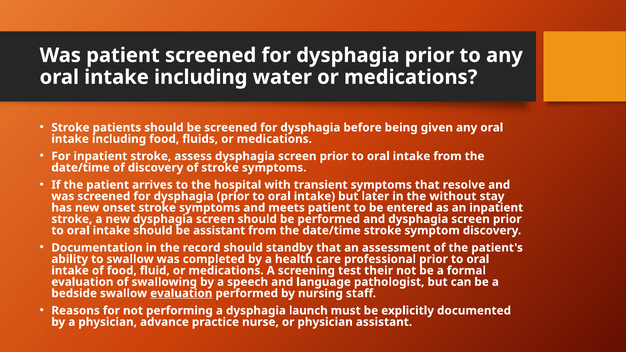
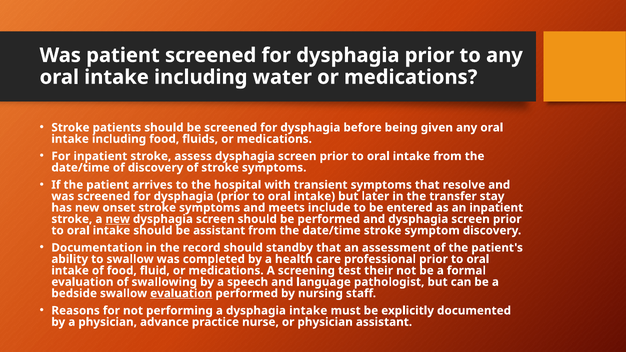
without: without -> transfer (453, 196)
meets patient: patient -> include (329, 208)
new underline: none -> present (118, 219)
dysphagia launch: launch -> intake (308, 311)
